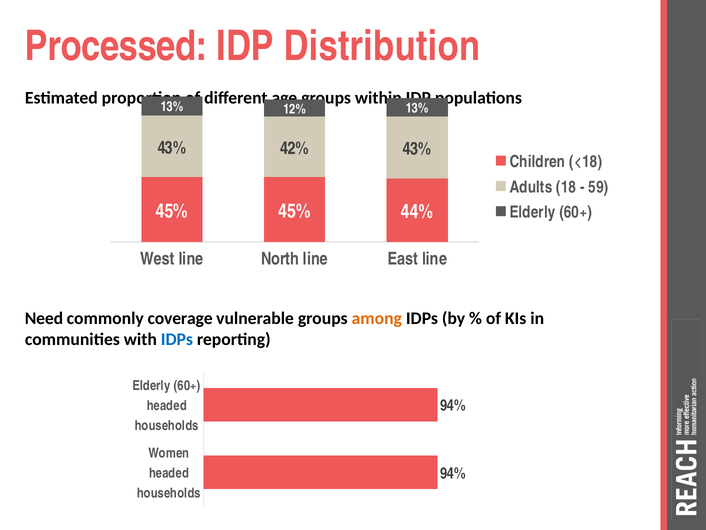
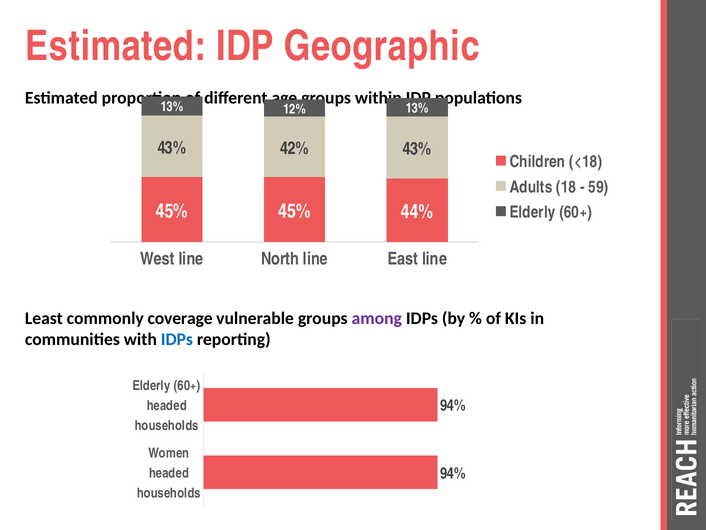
Processed: Processed -> Estimated (116, 46)
Distribution: Distribution -> Geographic (382, 46)
Need: Need -> Least (44, 318)
among colour: orange -> purple (377, 318)
